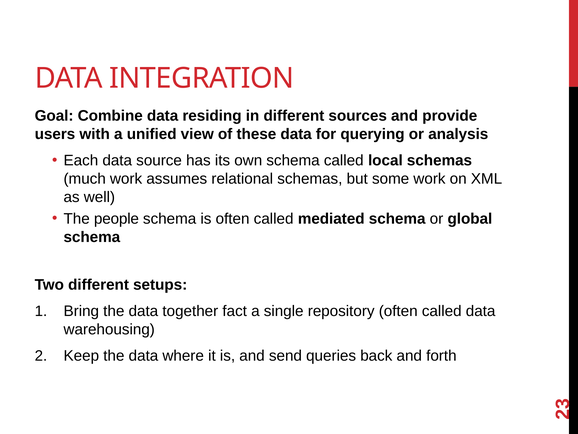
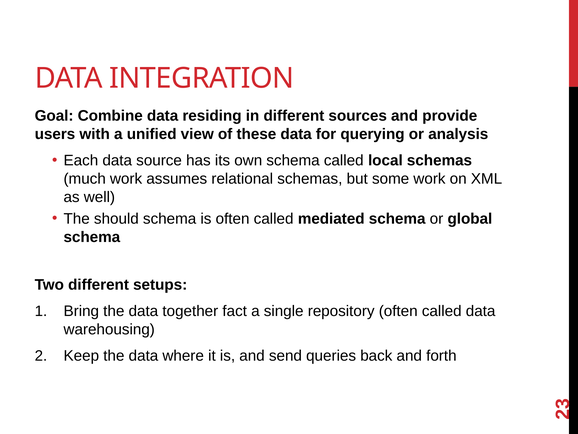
people: people -> should (116, 218)
